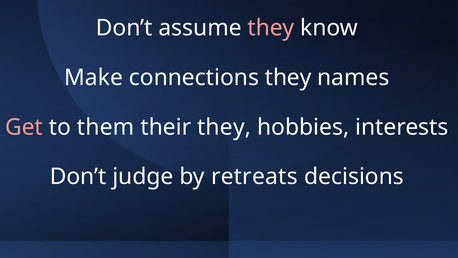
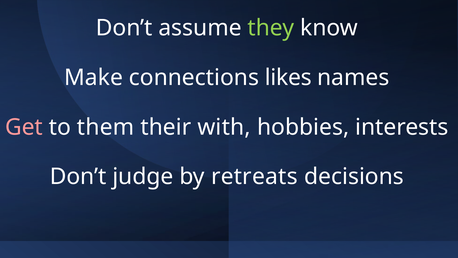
they colour: pink -> light green (271, 28)
connections they: they -> likes (288, 77)
their they: they -> with (224, 127)
